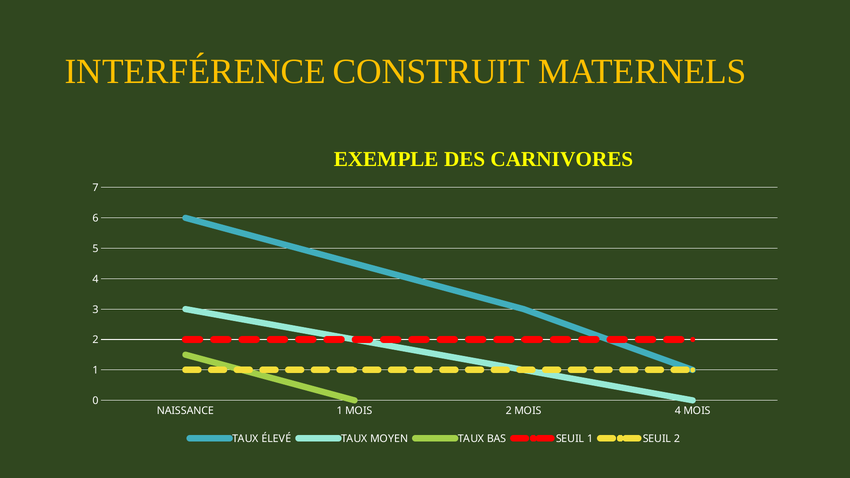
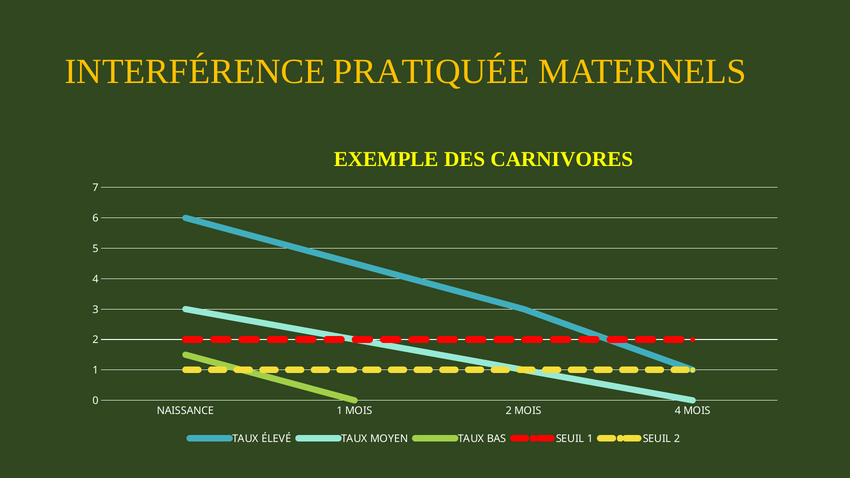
CONSTRUIT: CONSTRUIT -> PRATIQUÉE (431, 71)
